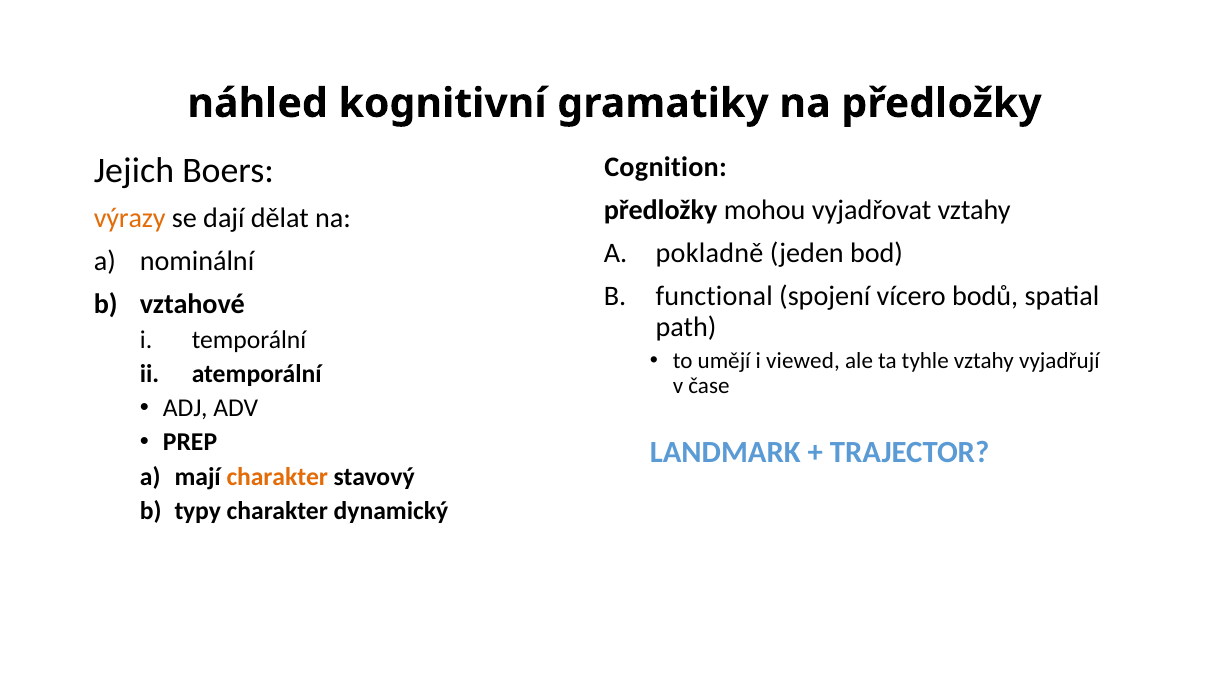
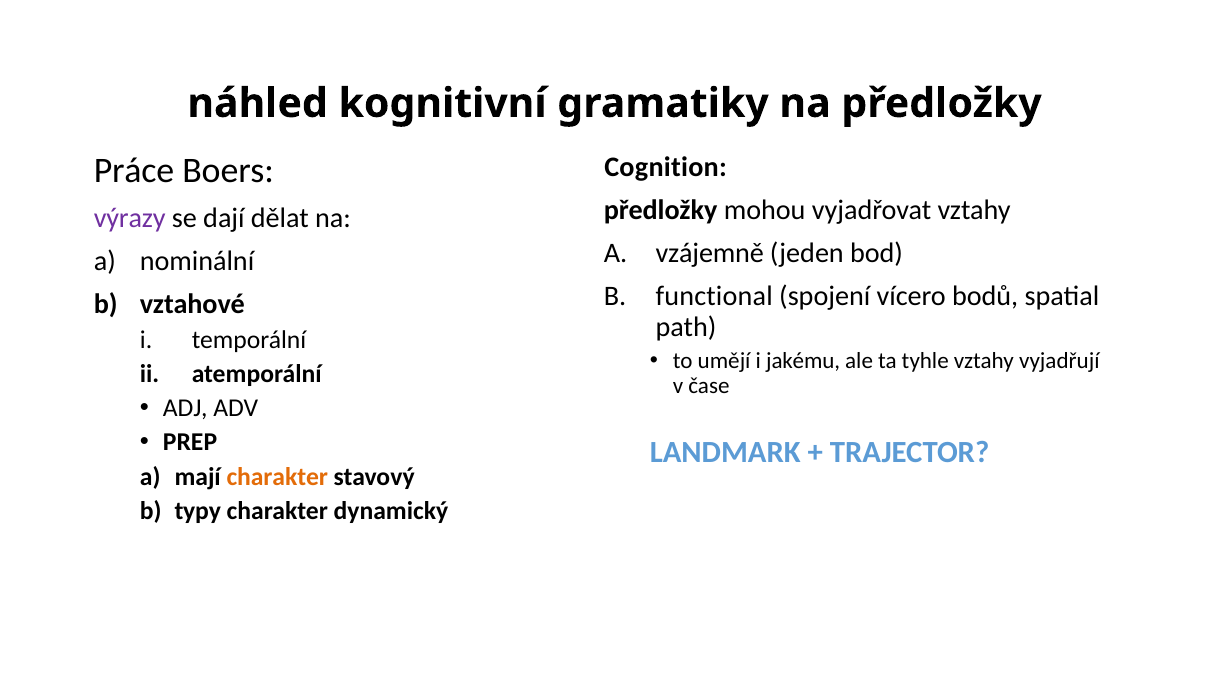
Jejich: Jejich -> Práce (134, 171)
výrazy colour: orange -> purple (130, 218)
pokladně: pokladně -> vzájemně (710, 253)
viewed: viewed -> jakému (803, 361)
